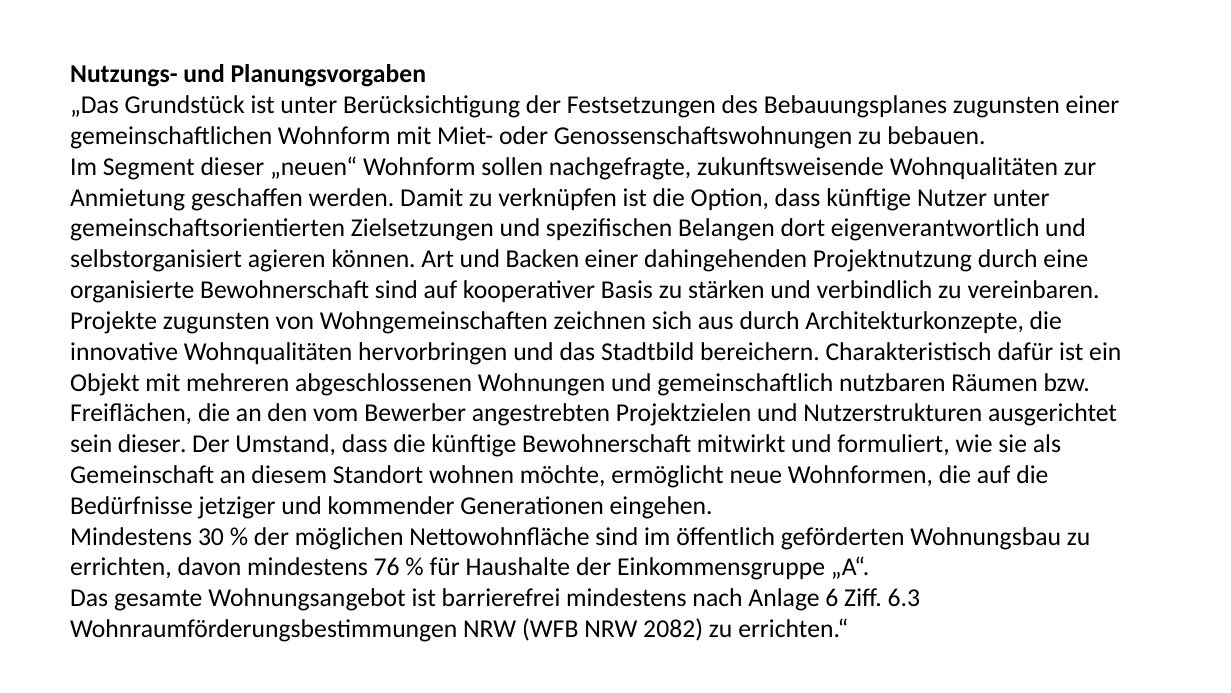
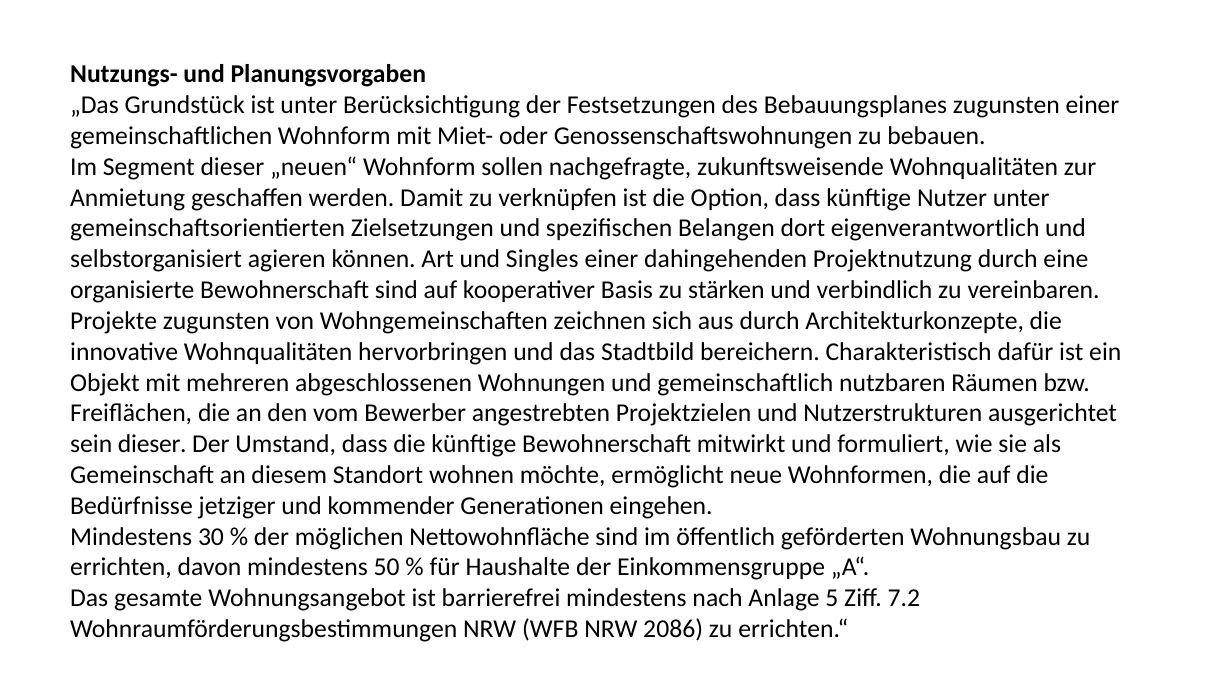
Backen: Backen -> Singles (542, 259)
76: 76 -> 50 (387, 567)
6: 6 -> 5 (832, 598)
6.3: 6.3 -> 7.2 (904, 598)
2082: 2082 -> 2086 (673, 629)
